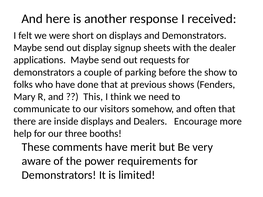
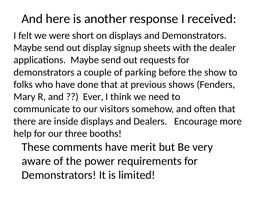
This: This -> Ever (93, 97)
